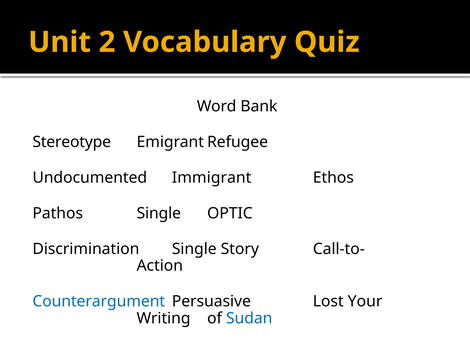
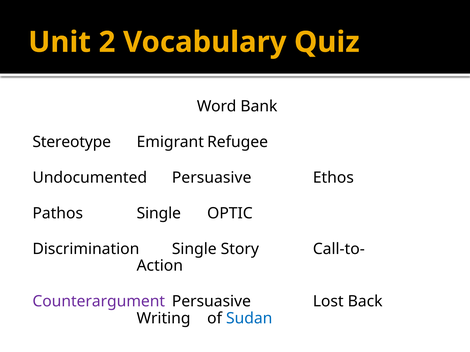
Undocumented Immigrant: Immigrant -> Persuasive (212, 178)
Counterargument colour: blue -> purple (99, 302)
Your: Your -> Back (365, 302)
